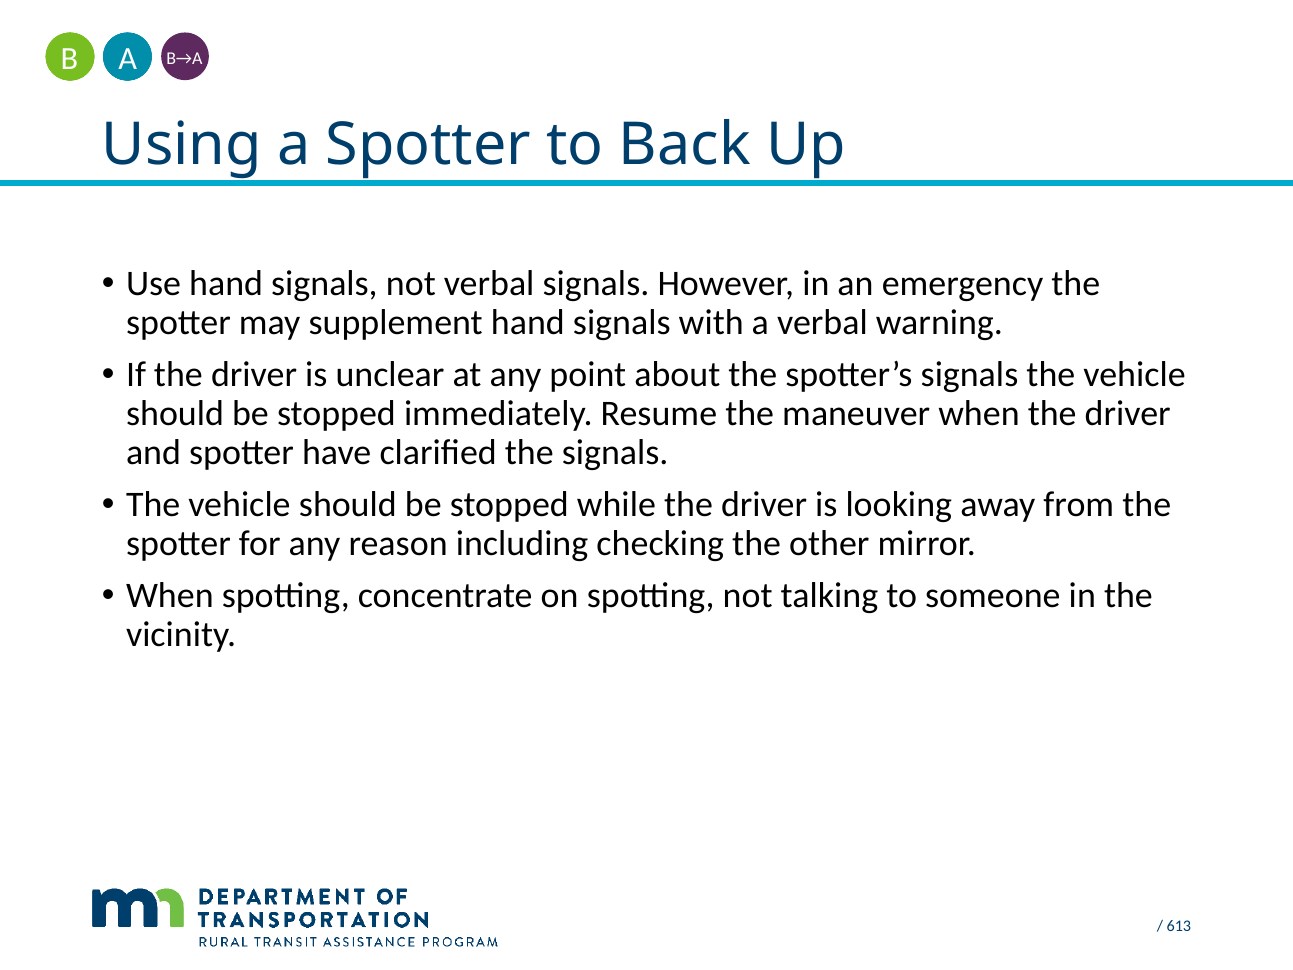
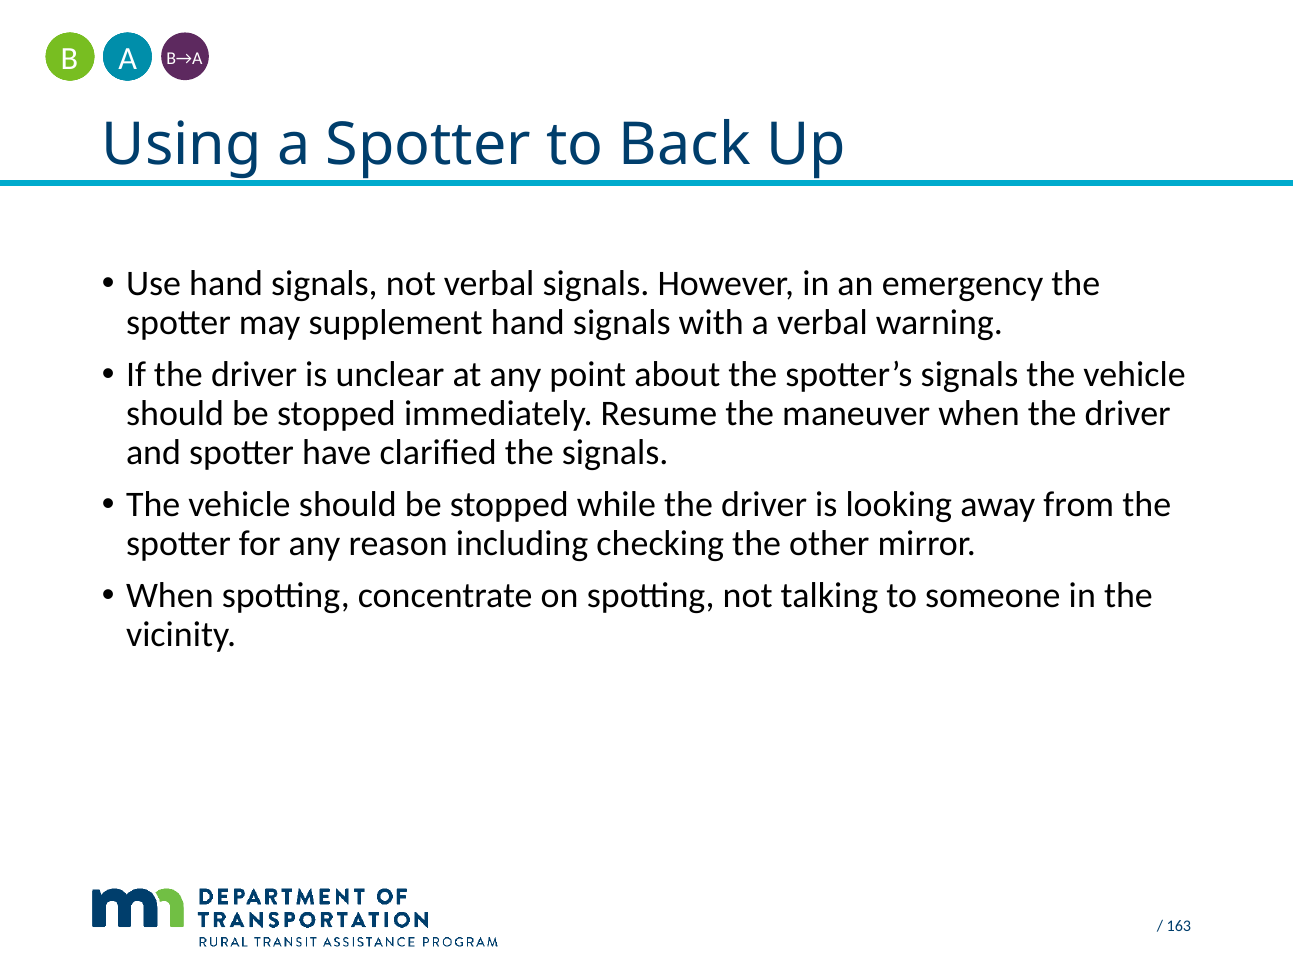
613: 613 -> 163 (1179, 926)
